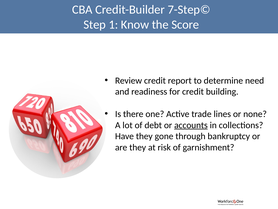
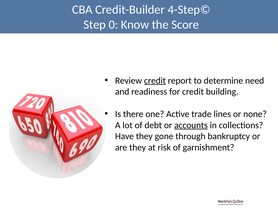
7-Step©: 7-Step© -> 4-Step© (189, 10)
1: 1 -> 0 (113, 24)
credit underline: none -> present (155, 80)
